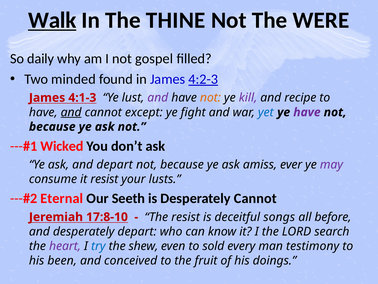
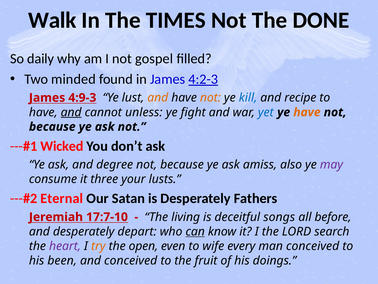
Walk underline: present -> none (52, 20)
THINE: THINE -> TIMES (176, 20)
WERE: WERE -> DONE (321, 20)
4:1-3: 4:1-3 -> 4:9-3 (82, 98)
and colour: purple -> orange (158, 98)
kill colour: purple -> blue (248, 98)
except: except -> unless (144, 112)
have colour: purple -> orange (307, 112)
and depart: depart -> degree (115, 164)
ever: ever -> also (291, 164)
it resist: resist -> three (104, 179)
Seeth: Seeth -> Satan (128, 198)
Desperately Cannot: Cannot -> Fathers (256, 198)
17:8-10: 17:8-10 -> 17:7-10 (107, 217)
The resist: resist -> living (186, 217)
can underline: none -> present (195, 231)
try colour: blue -> orange (98, 246)
shew: shew -> open (143, 246)
sold: sold -> wife (213, 246)
man testimony: testimony -> conceived (313, 246)
